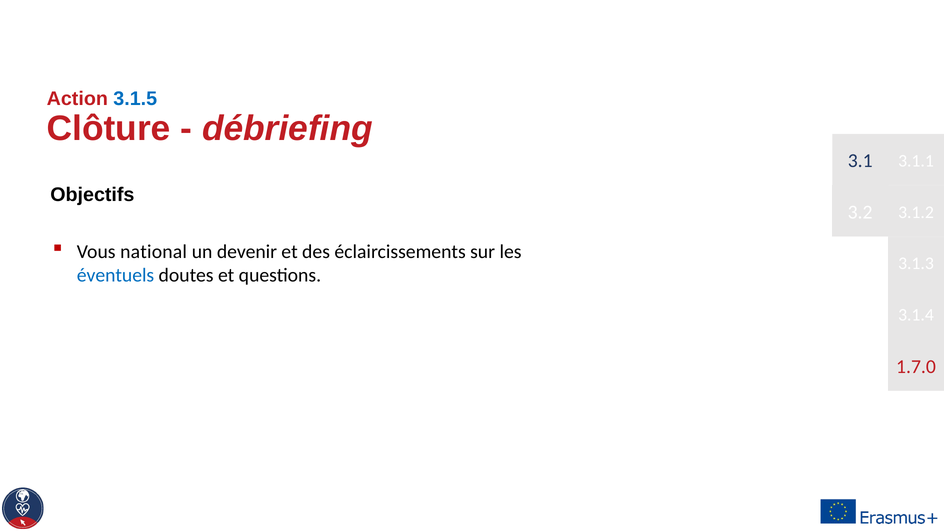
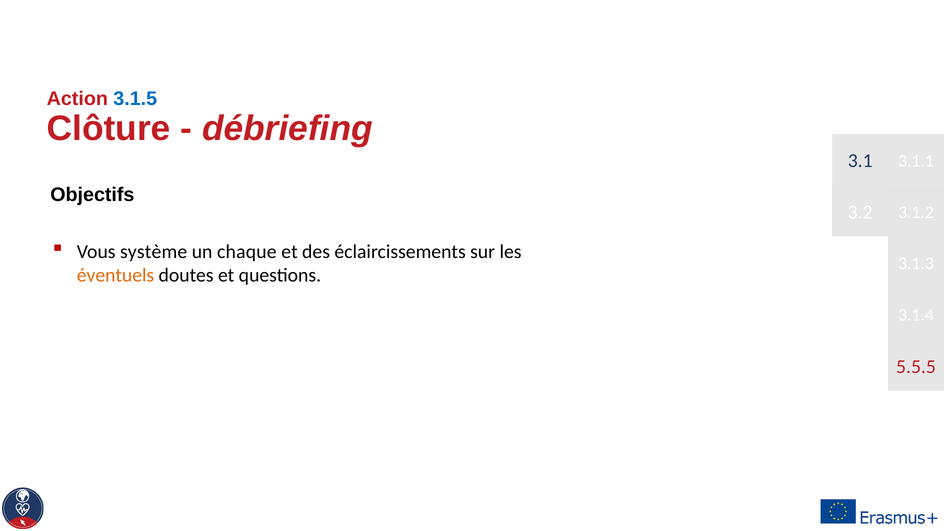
national: national -> système (154, 252)
devenir: devenir -> chaque (247, 252)
éventuels colour: blue -> orange (116, 275)
1.7.0: 1.7.0 -> 5.5.5 (916, 367)
